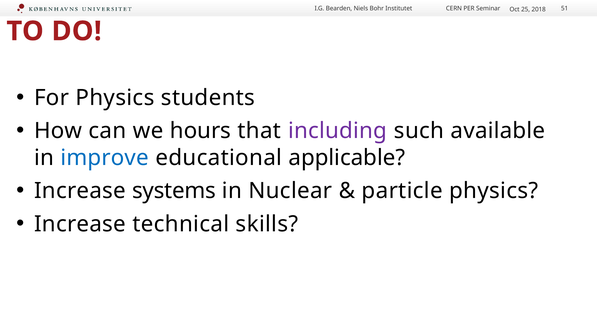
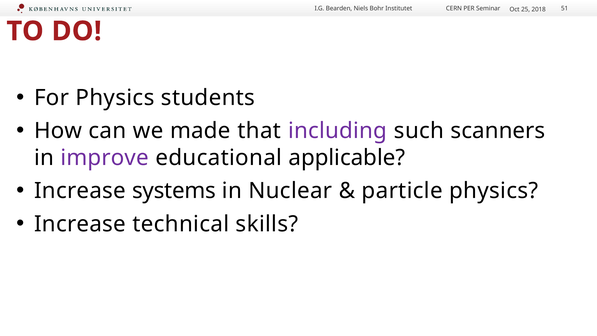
hours: hours -> made (200, 131)
available: available -> scanners (498, 131)
improve colour: blue -> purple (105, 158)
